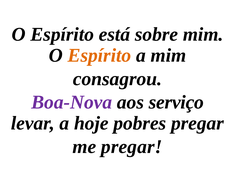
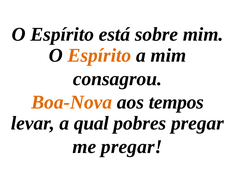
Boa-Nova colour: purple -> orange (72, 102)
serviço: serviço -> tempos (176, 102)
hoje: hoje -> qual (91, 123)
